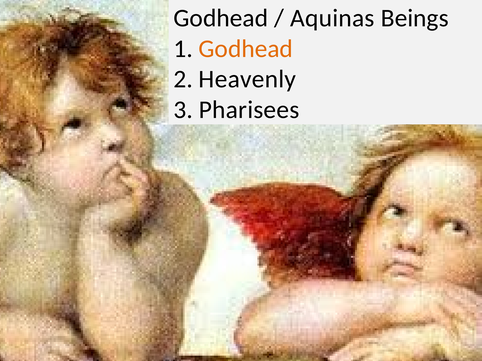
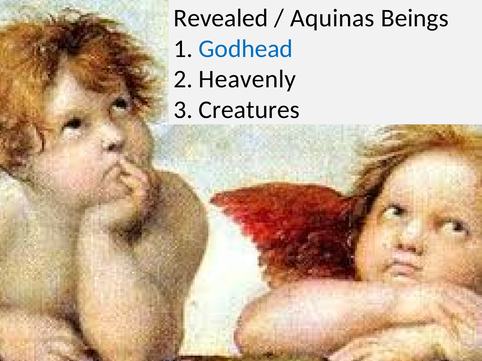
Godhead: Godhead -> Revealed (221, 18)
Godhead colour: orange -> blue (246, 49)
Pharisees: Pharisees -> Creatures (249, 110)
